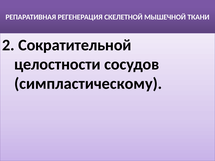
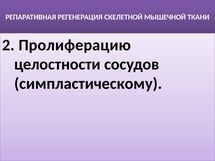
Сократительной: Сократительной -> Пролиферацию (75, 45)
